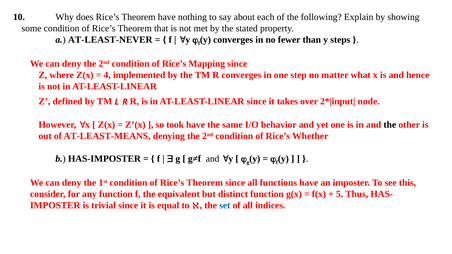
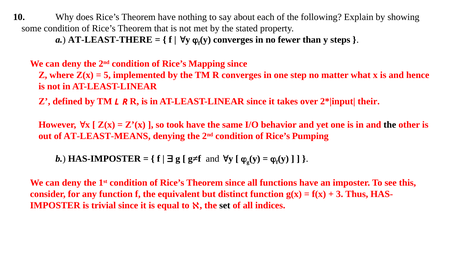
AT-LEAST-NEVER: AT-LEAST-NEVER -> AT-LEAST-THERE (110, 40)
4: 4 -> 5 (107, 75)
node: node -> their (369, 102)
Whether: Whether -> Pumping (310, 136)
5: 5 -> 3 (340, 194)
set colour: blue -> black (225, 206)
